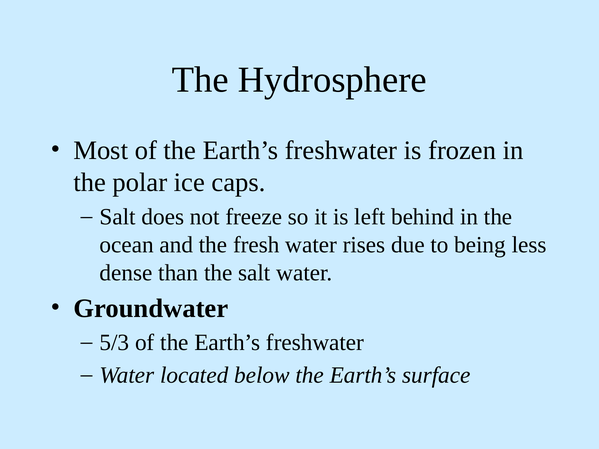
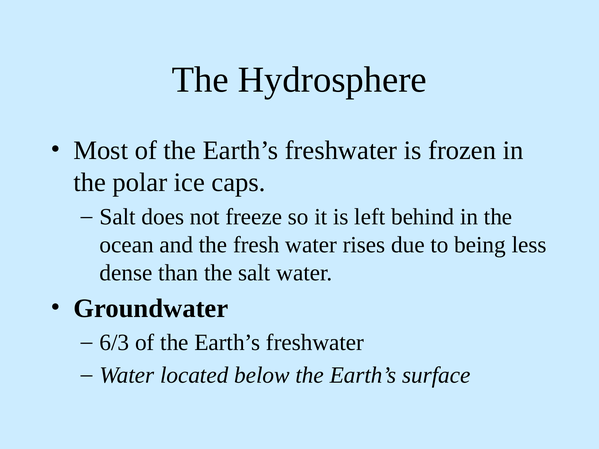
5/3: 5/3 -> 6/3 (114, 343)
